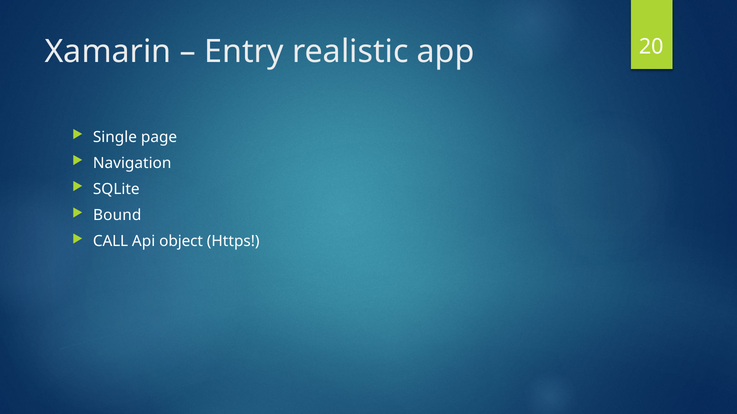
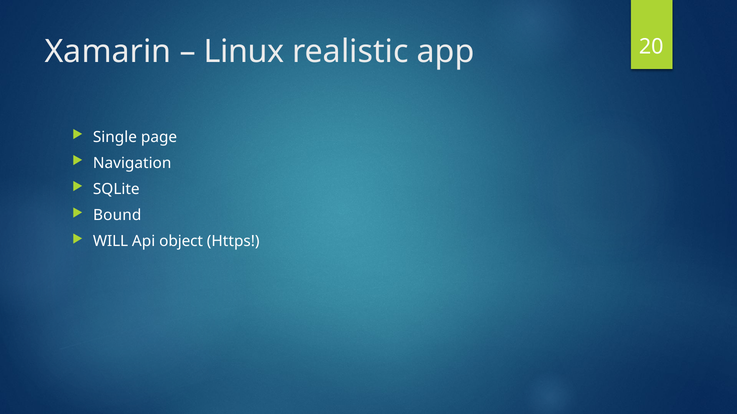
Entry: Entry -> Linux (244, 52)
CALL: CALL -> WILL (111, 242)
